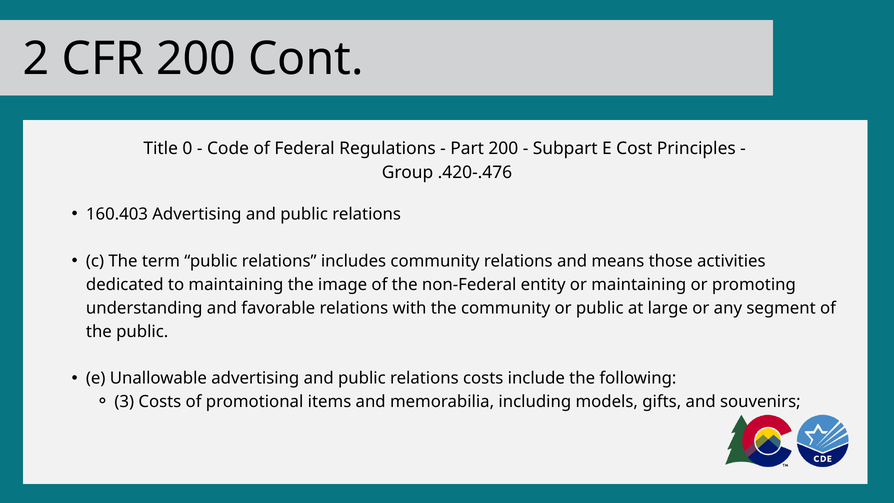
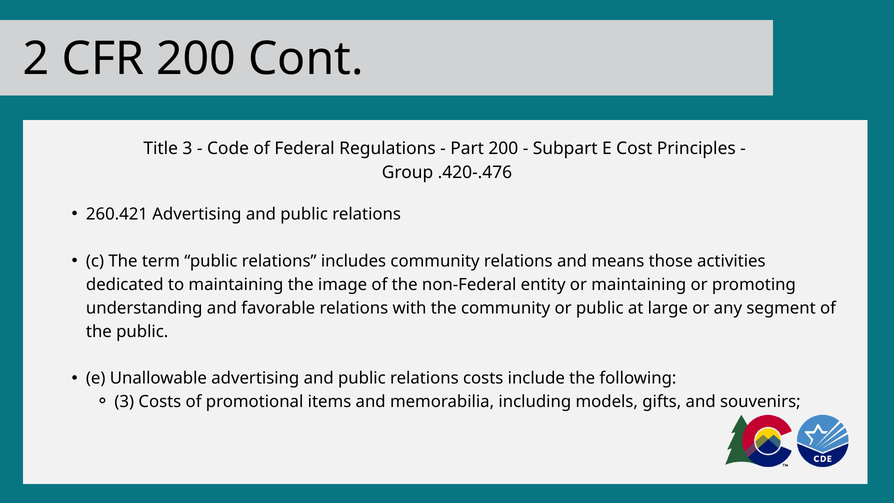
Title 0: 0 -> 3 (187, 148)
160.403: 160.403 -> 260.421 (117, 214)
